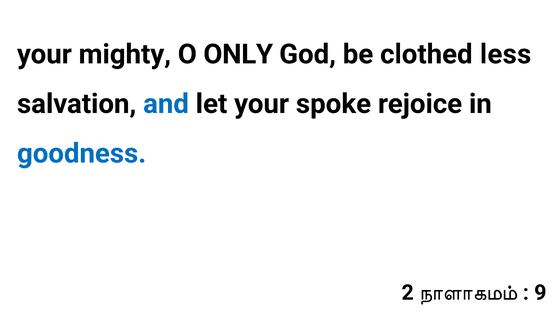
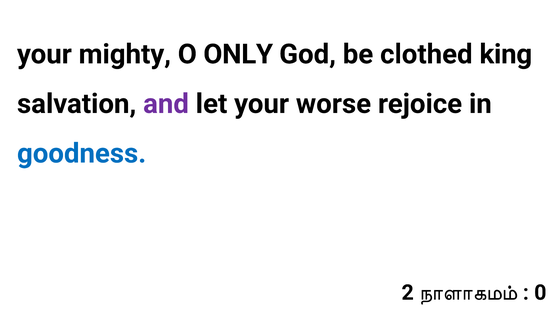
less: less -> king (506, 54)
and colour: blue -> purple (166, 104)
spoke: spoke -> worse (334, 104)
9: 9 -> 0 (540, 293)
